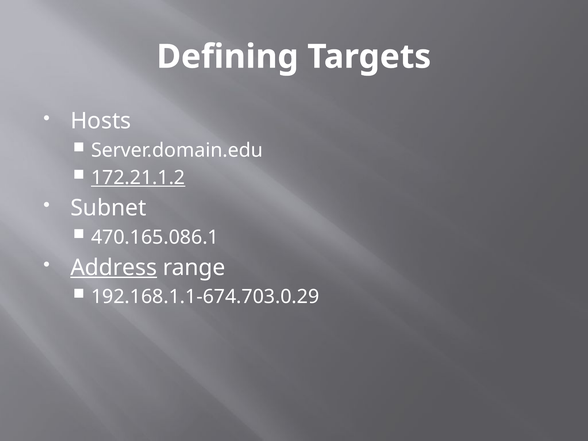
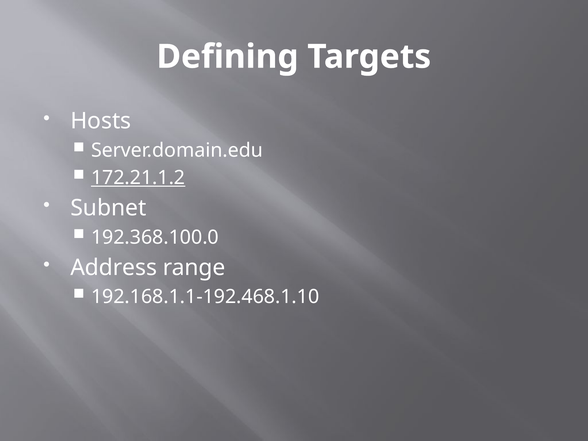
470.165.086.1: 470.165.086.1 -> 192.368.100.0 (155, 237)
Address underline: present -> none (114, 267)
192.168.1.1-674.703.0.29: 192.168.1.1-674.703.0.29 -> 192.168.1.1-192.468.1.10 (205, 297)
